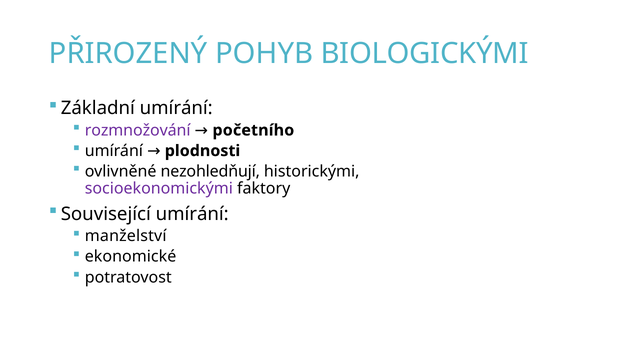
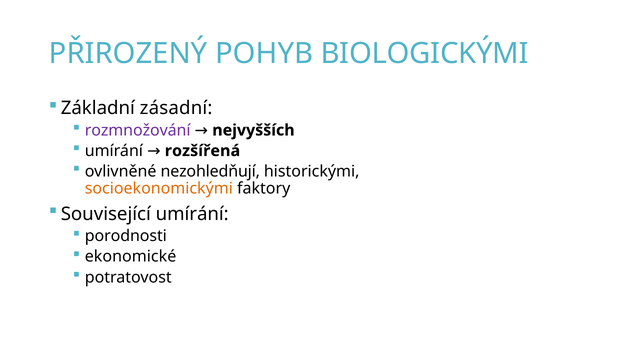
Základní umírání: umírání -> zásadní (176, 108)
početního: početního -> nejvyšších (253, 130)
plodnosti: plodnosti -> rozšířená (202, 151)
socioekonomickými colour: purple -> orange (159, 189)
manželství: manželství -> porodnosti (126, 236)
